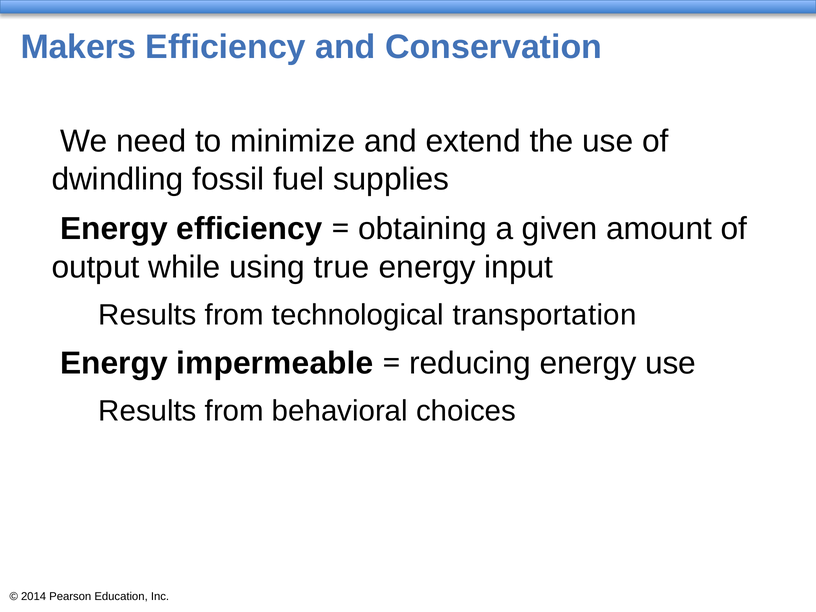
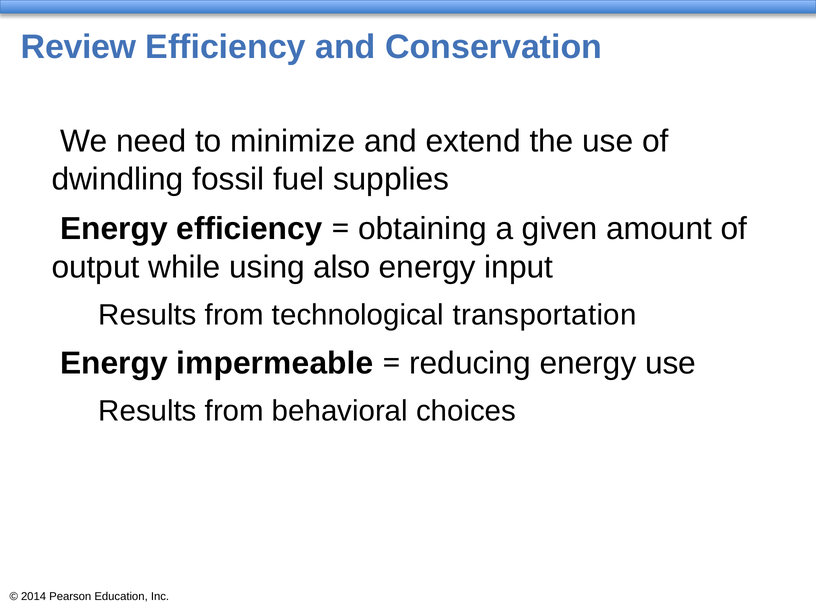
Makers: Makers -> Review (79, 47)
true: true -> also (342, 267)
